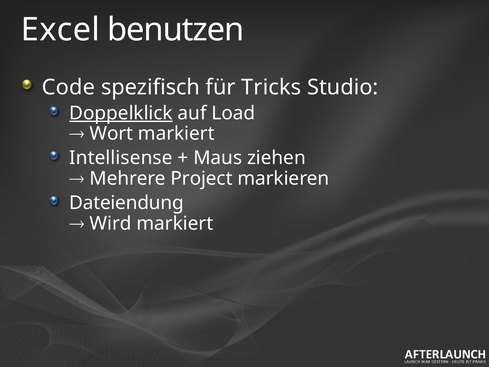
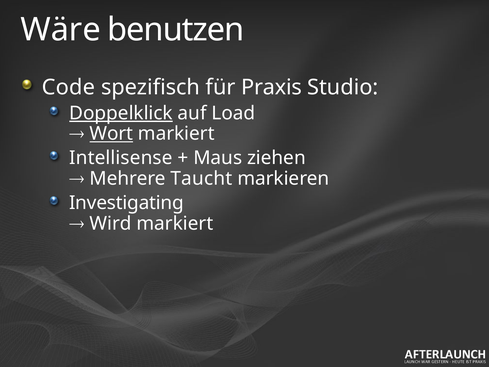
Excel: Excel -> Wäre (61, 30)
Tricks: Tricks -> Praxis (271, 87)
Wort underline: none -> present (111, 134)
Project: Project -> Taucht (201, 178)
Dateiendung: Dateiendung -> Investigating (126, 203)
